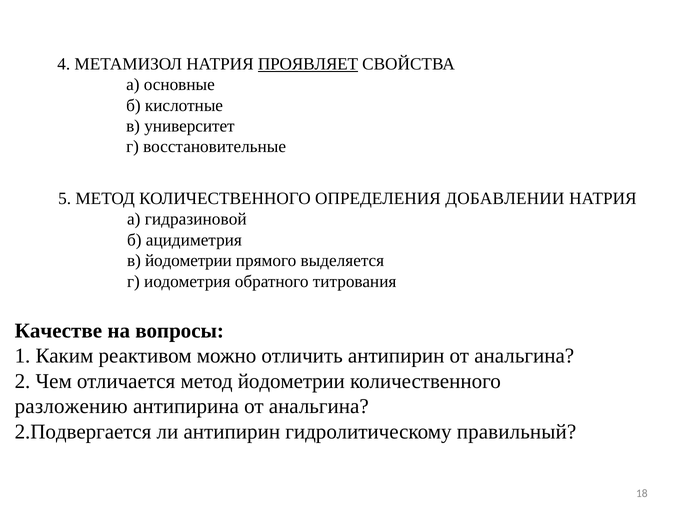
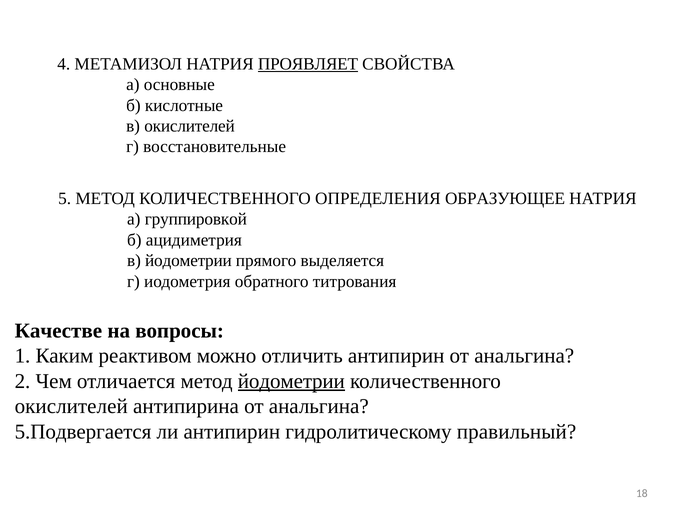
в университет: университет -> окислителей (190, 126)
ДОБАВЛЕНИИ: ДОБАВЛЕНИИ -> ОБРАЗУЮЩЕЕ (505, 199)
гидразиновой: гидразиновой -> группировкой (196, 219)
йодометрии underline: none -> present (291, 381)
разложению: разложению -> окислителей (71, 406)
2.Подвергается: 2.Подвергается -> 5.Подвергается (83, 432)
